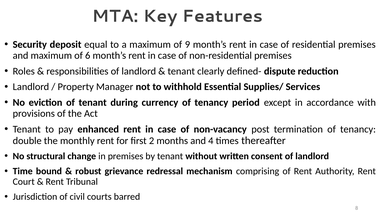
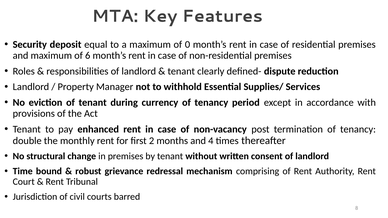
9: 9 -> 0 (187, 45)
